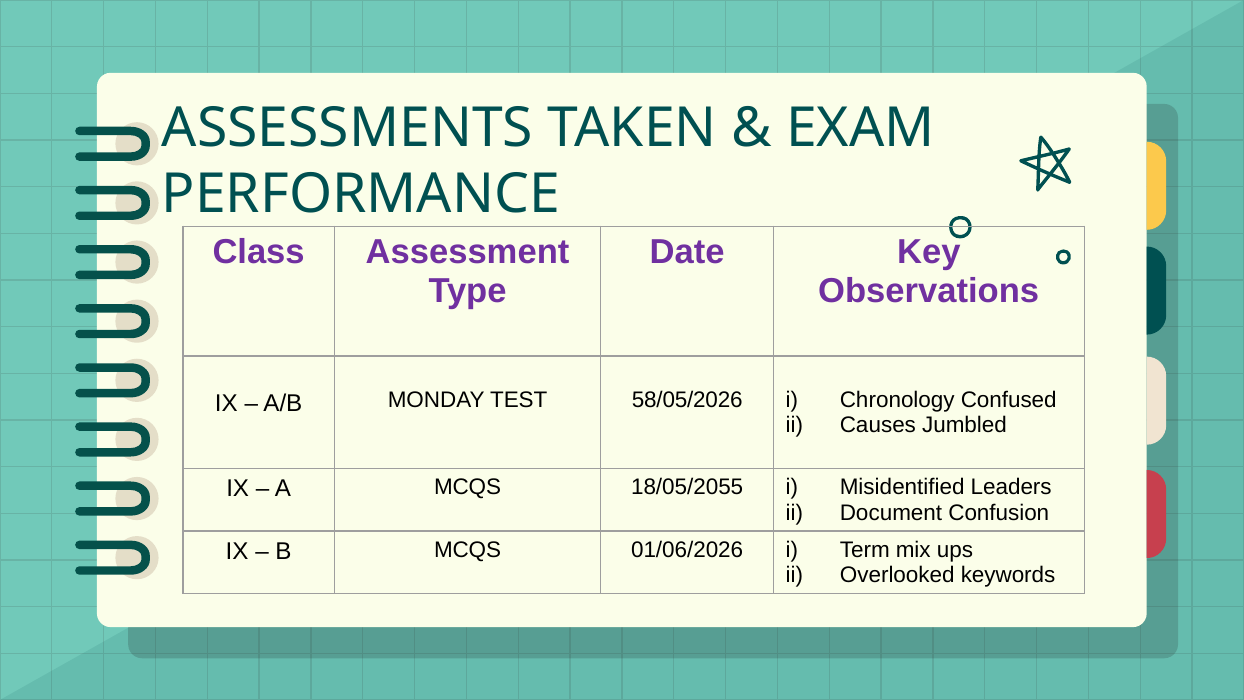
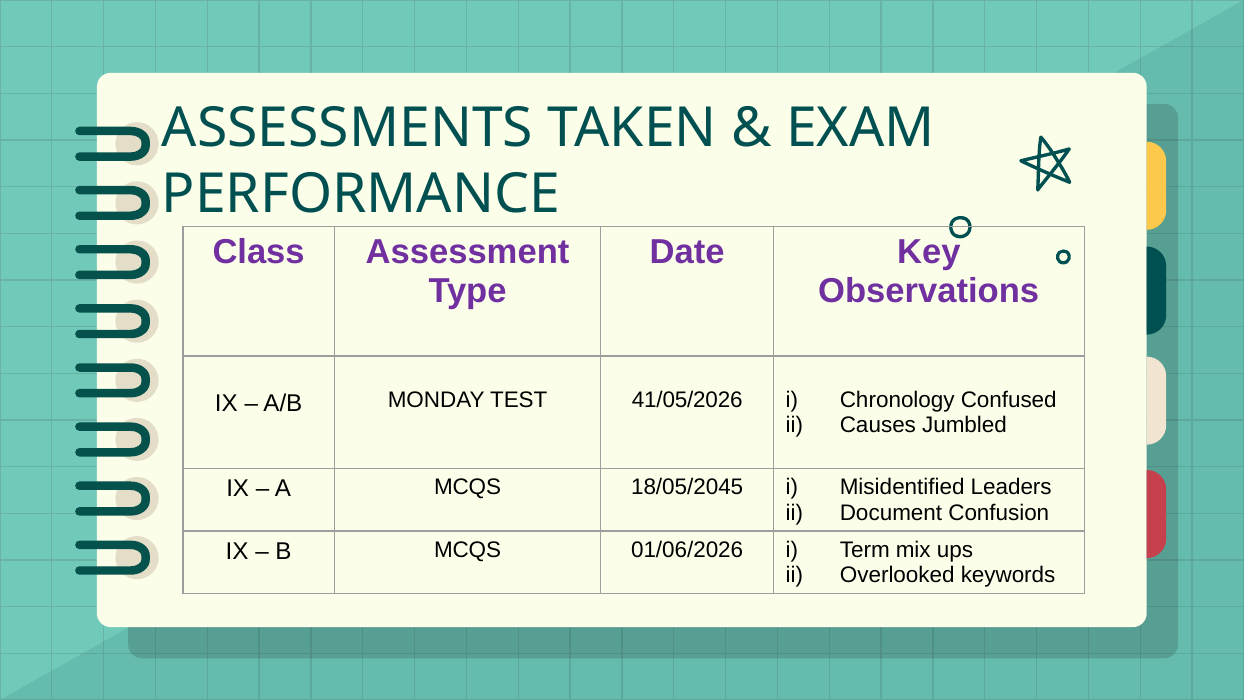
58/05/2026: 58/05/2026 -> 41/05/2026 (687, 400)
18/05/2055: 18/05/2055 -> 18/05/2045 (687, 487)
